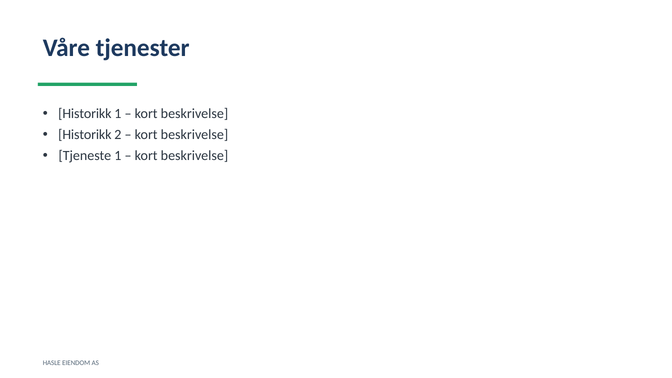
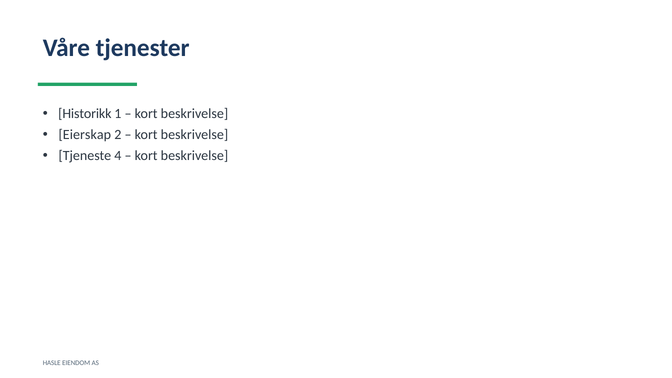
Historikk: Historikk -> Eierskap (85, 135)
Tjeneste 1: 1 -> 4 (118, 156)
